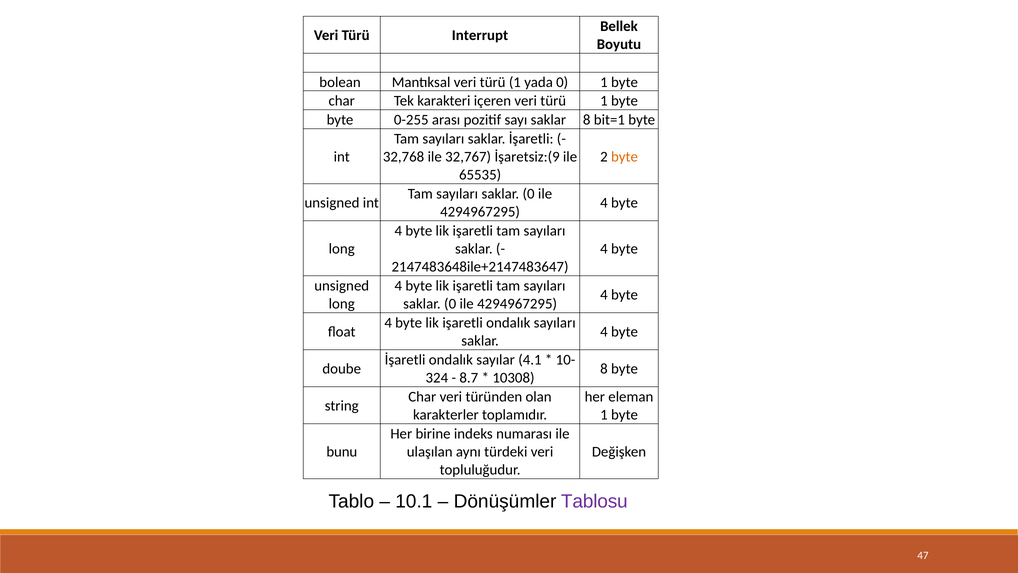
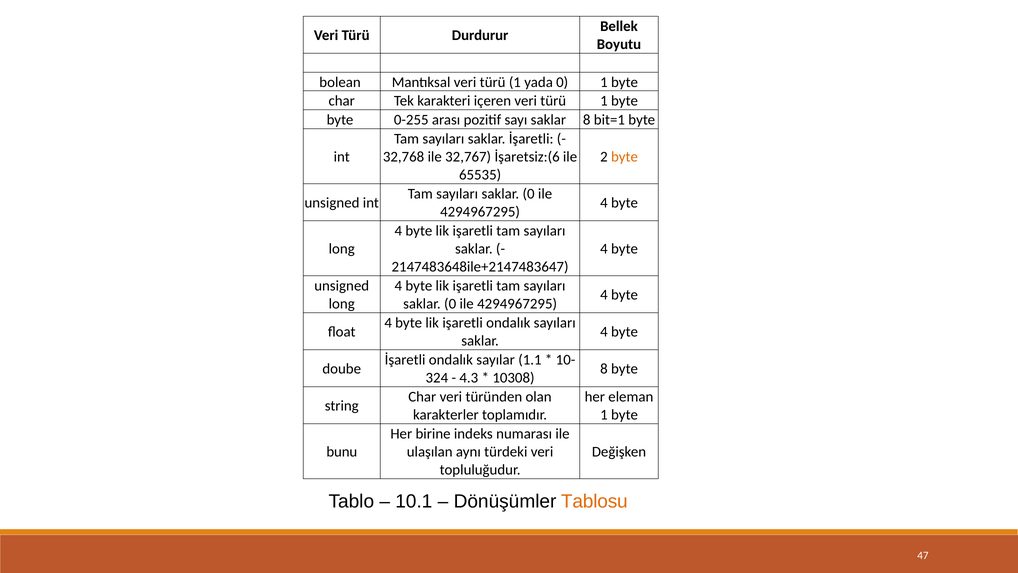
Interrupt: Interrupt -> Durdurur (480, 35)
İşaretsiz:(9: İşaretsiz:(9 -> İşaretsiz:(6 (527, 157)
4.1: 4.1 -> 1.1 (530, 360)
8.7: 8.7 -> 4.3 (469, 378)
Tablosu colour: purple -> orange (594, 501)
